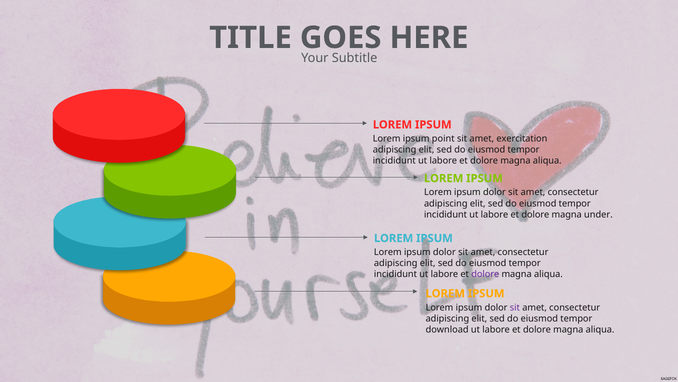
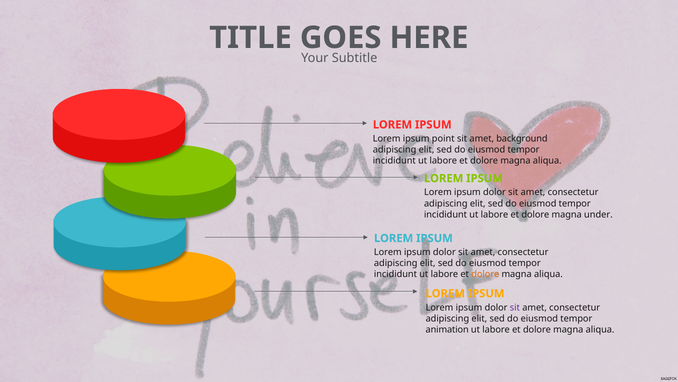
exercitation: exercitation -> background (522, 138)
dolore colour: purple -> orange (485, 274)
download: download -> animation (447, 329)
